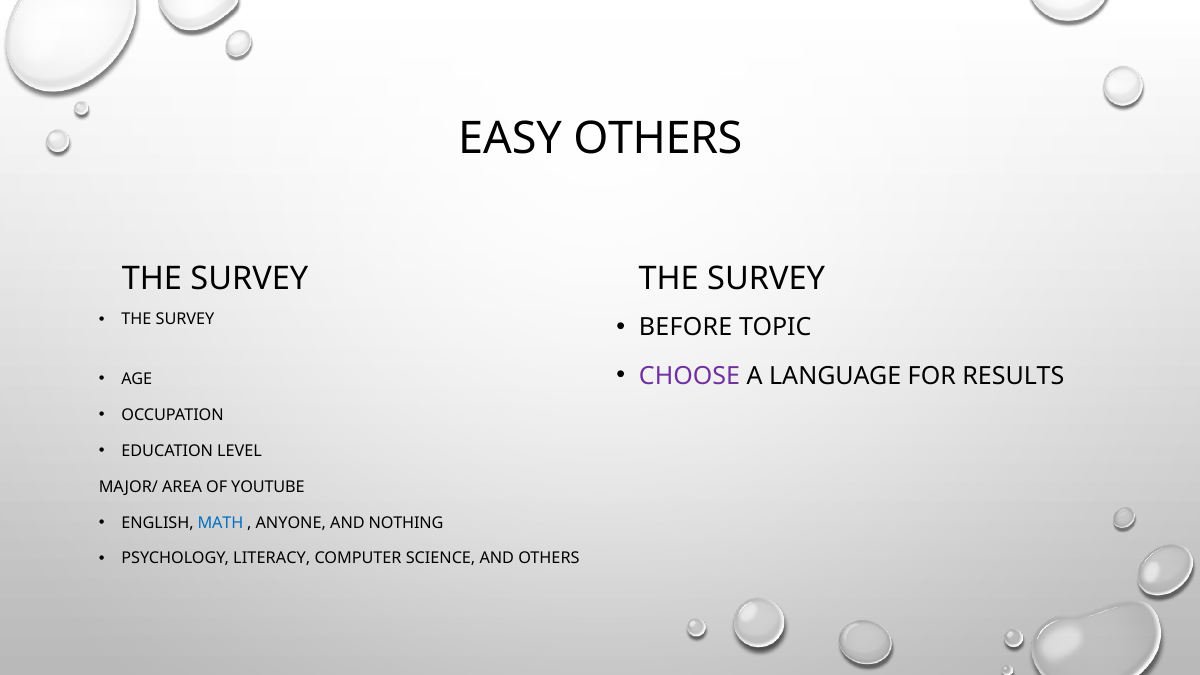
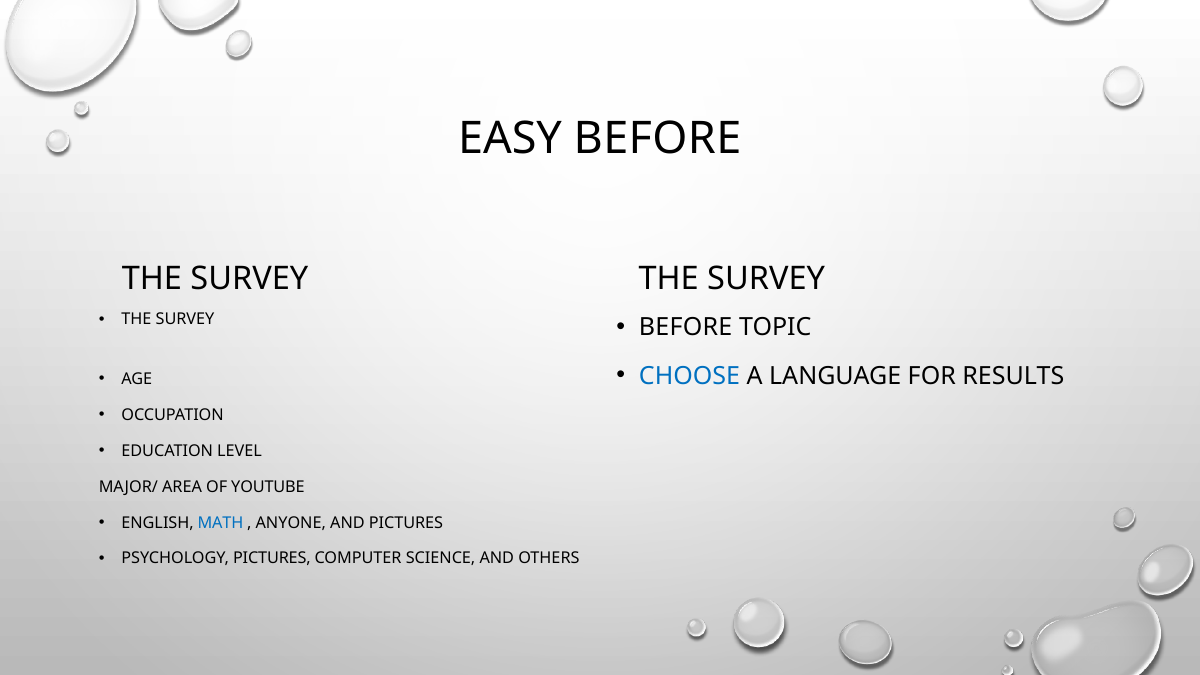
EASY OTHERS: OTHERS -> BEFORE (657, 139)
CHOOSE colour: purple -> blue (690, 376)
AND NOTHING: NOTHING -> PICTURES (406, 523)
PSYCHOLOGY LITERACY: LITERACY -> PICTURES (272, 559)
